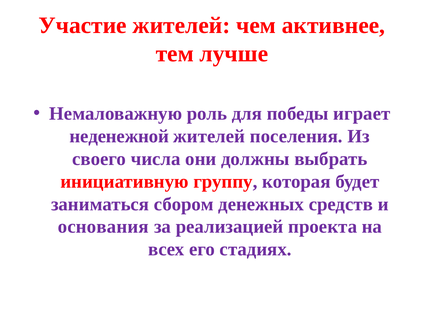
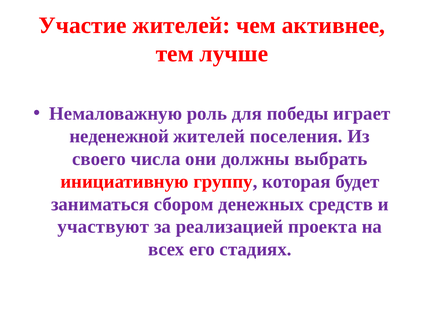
основания: основания -> участвуют (103, 227)
